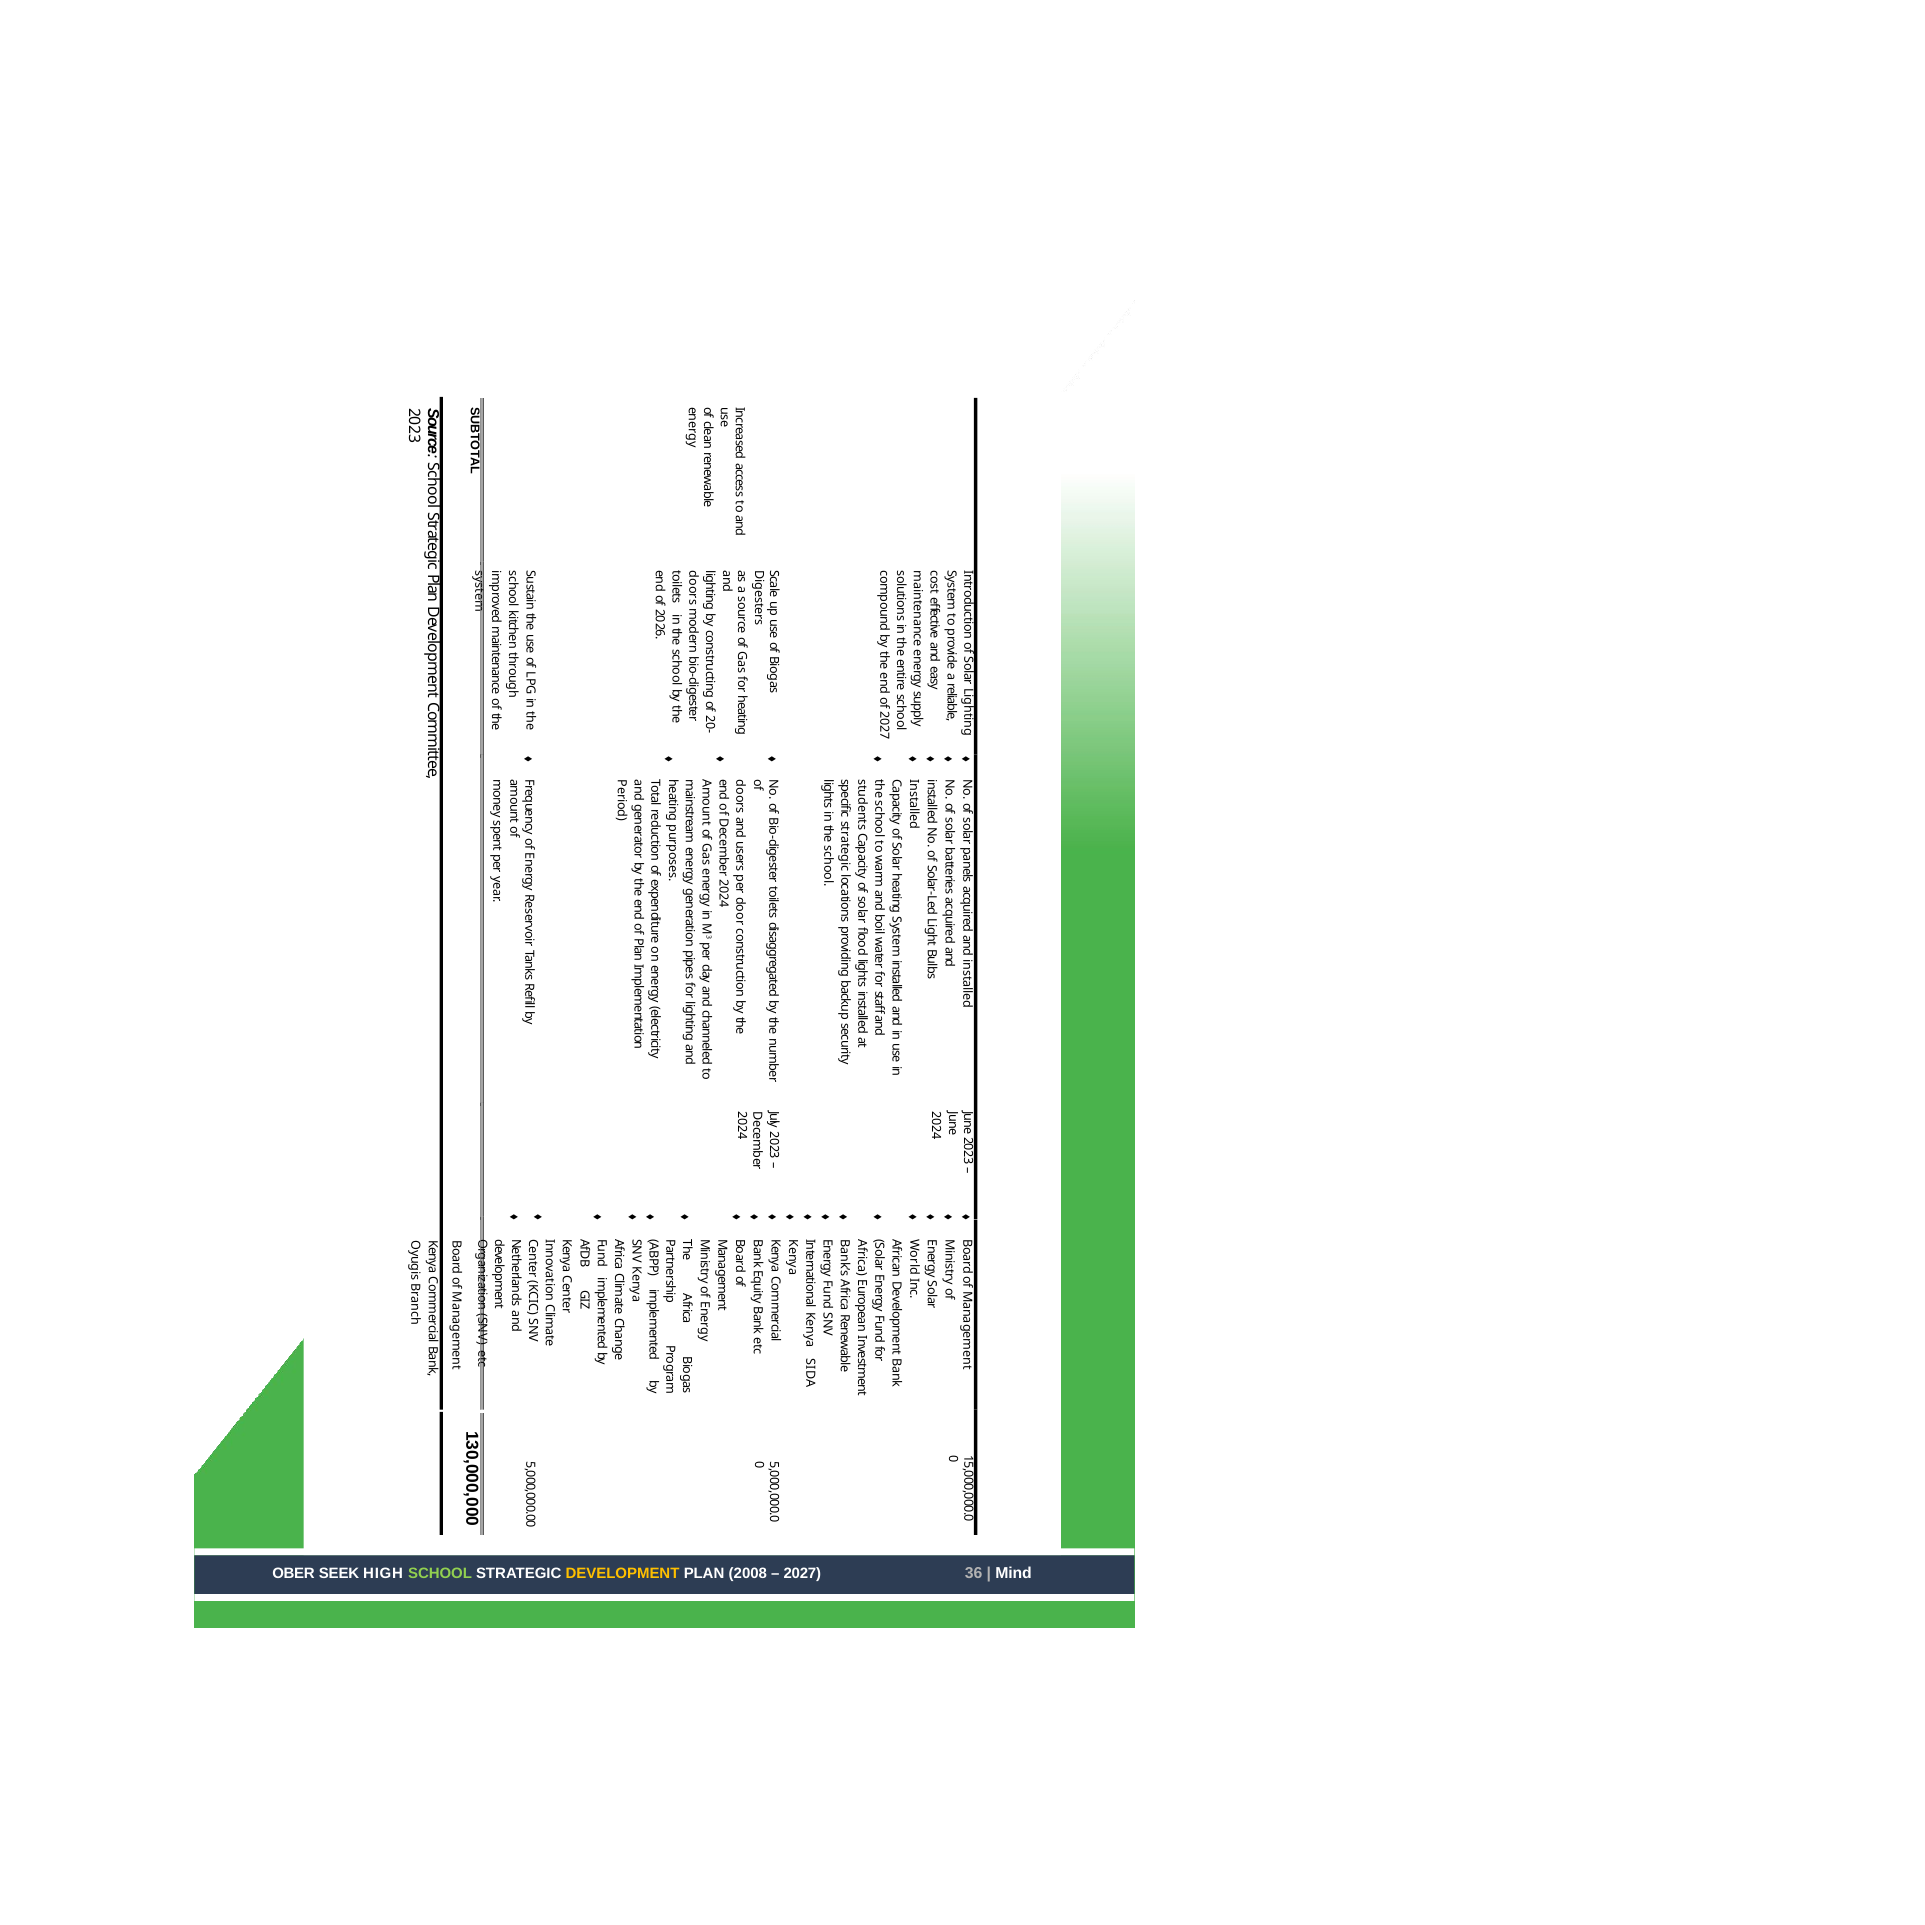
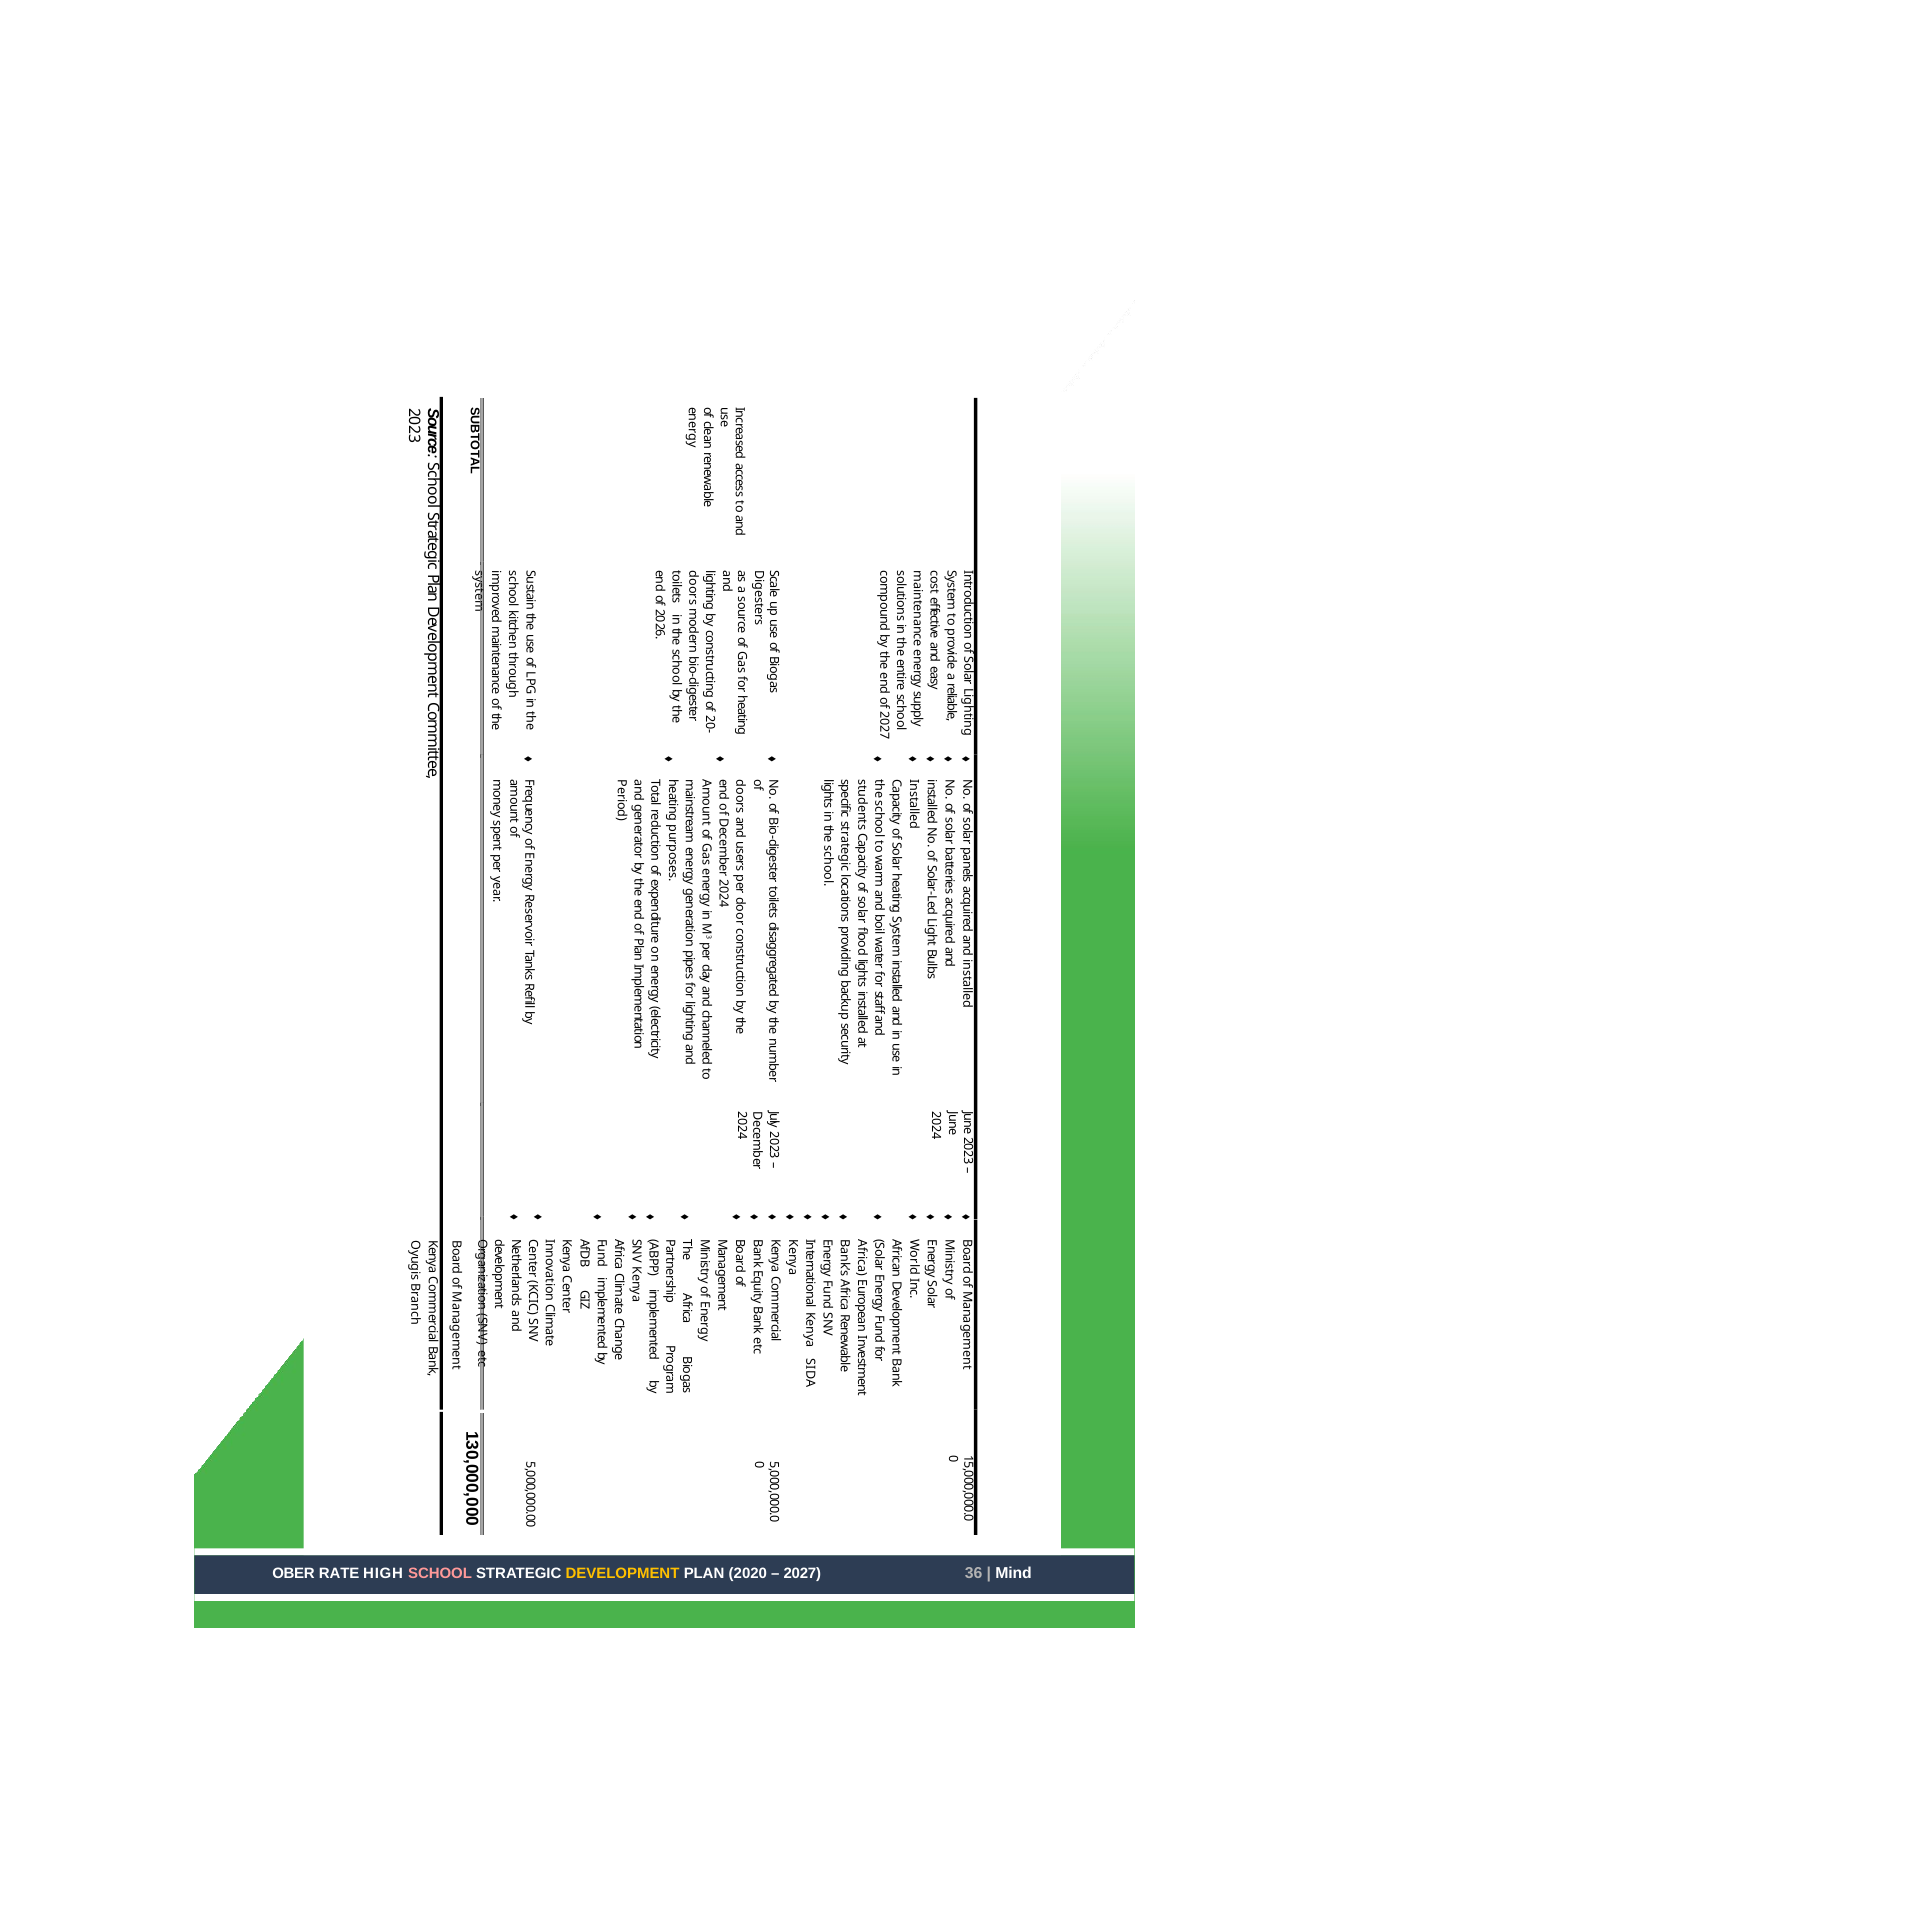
SEEK: SEEK -> RATE (339, 1573)
SCHOOL colour: light green -> pink (440, 1573)
2008: 2008 -> 2020 (748, 1573)
